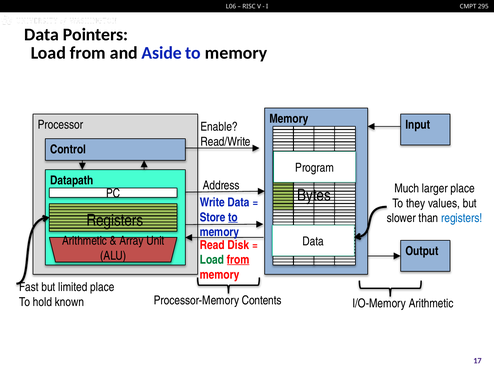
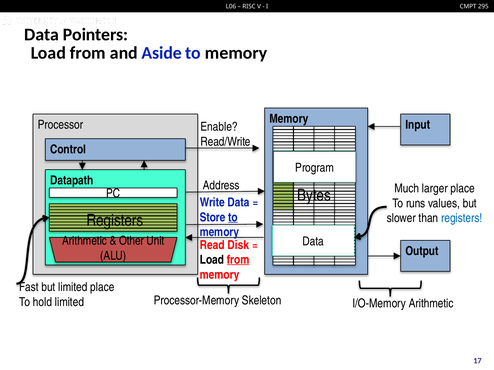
they: they -> runs (416, 204)
Array: Array -> Other (132, 241)
Load colour: green -> black (212, 260)
Contents: Contents -> Skeleton (262, 301)
hold known: known -> limited (69, 302)
